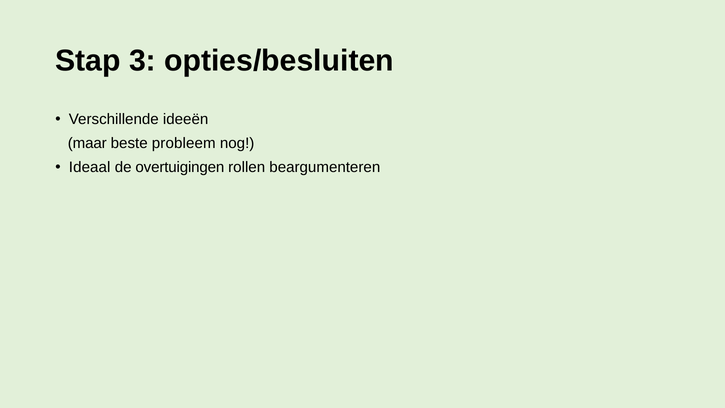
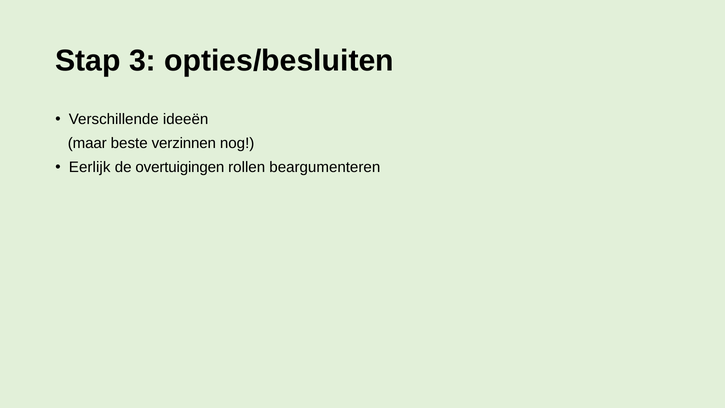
probleem: probleem -> verzinnen (184, 143)
Ideaal: Ideaal -> Eerlijk (90, 167)
